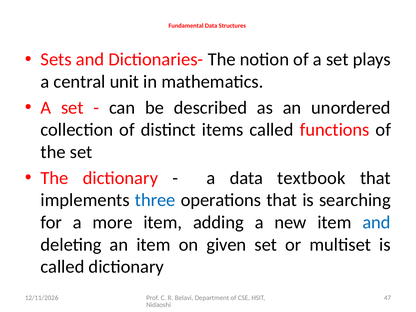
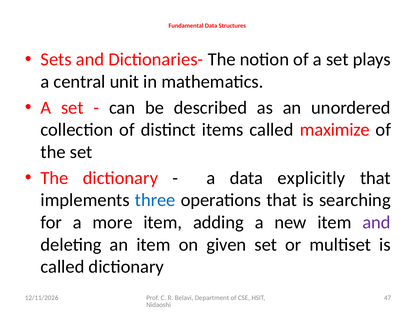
functions: functions -> maximize (335, 130)
textbook: textbook -> explicitly (311, 178)
and colour: blue -> purple (377, 222)
